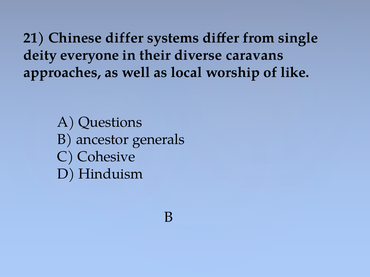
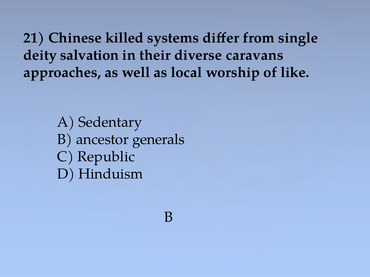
Chinese differ: differ -> killed (125, 38)
everyone: everyone -> salvation (90, 55)
Questions: Questions -> Sedentary (110, 122)
Cohesive: Cohesive -> Republic (106, 157)
